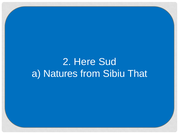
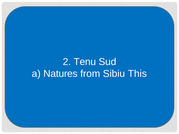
Here: Here -> Tenu (85, 62)
That: That -> This (137, 74)
